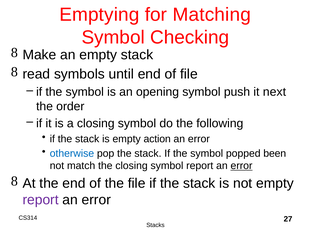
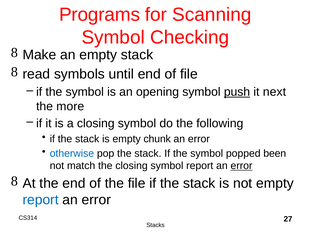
Emptying: Emptying -> Programs (100, 15)
Matching: Matching -> Scanning (212, 15)
push underline: none -> present (237, 92)
order: order -> more (70, 107)
action: action -> chunk (157, 139)
report colour: purple -> blue (41, 200)
